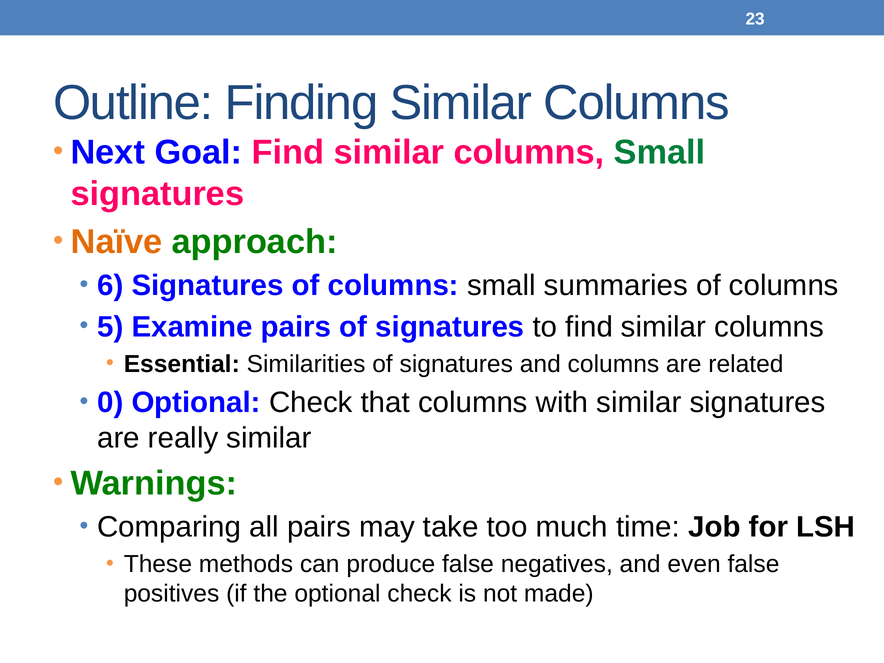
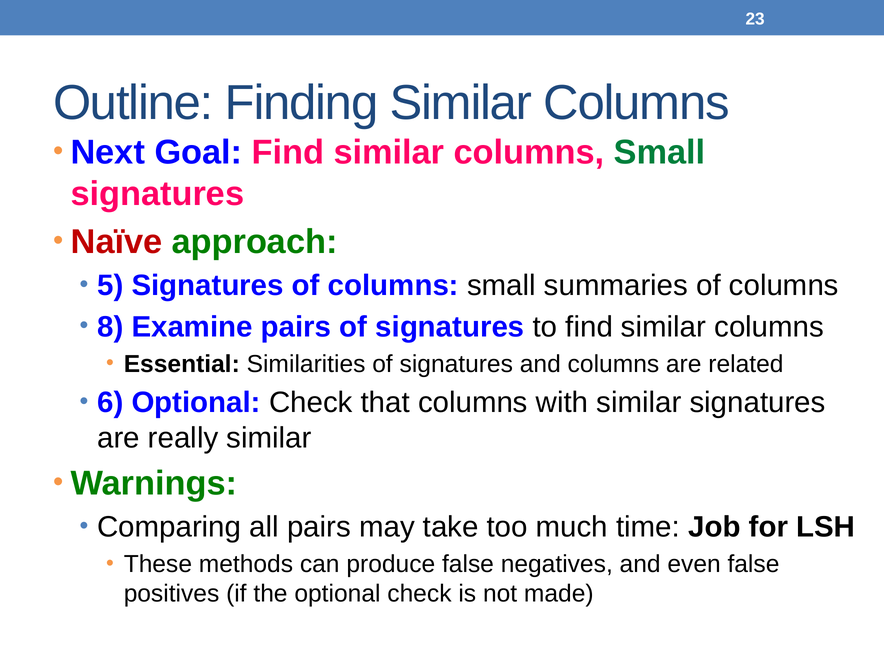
Naïve colour: orange -> red (117, 242)
6: 6 -> 5 (110, 286)
5: 5 -> 8 (110, 327)
0: 0 -> 6 (110, 403)
